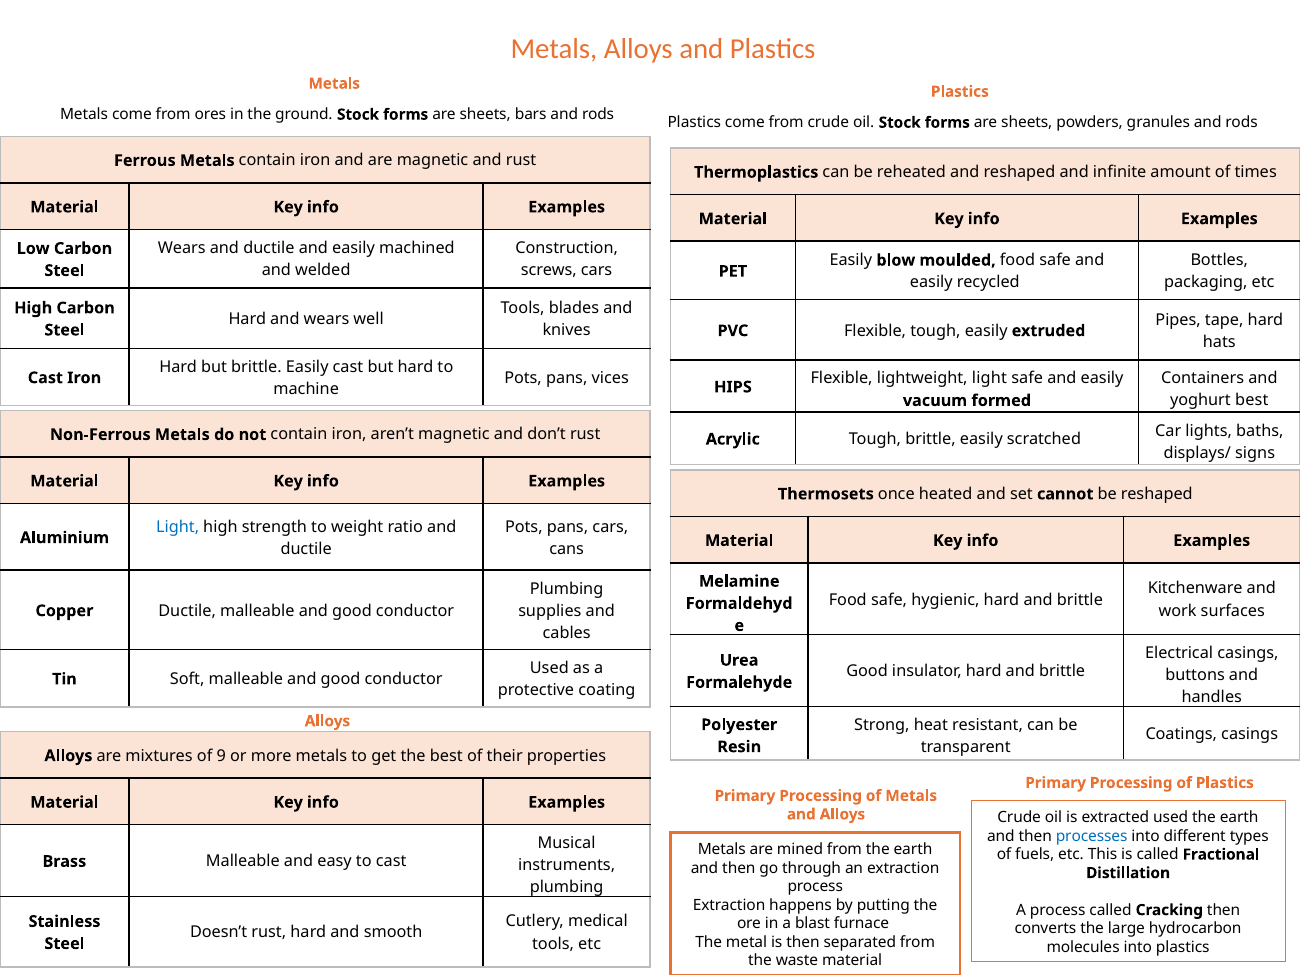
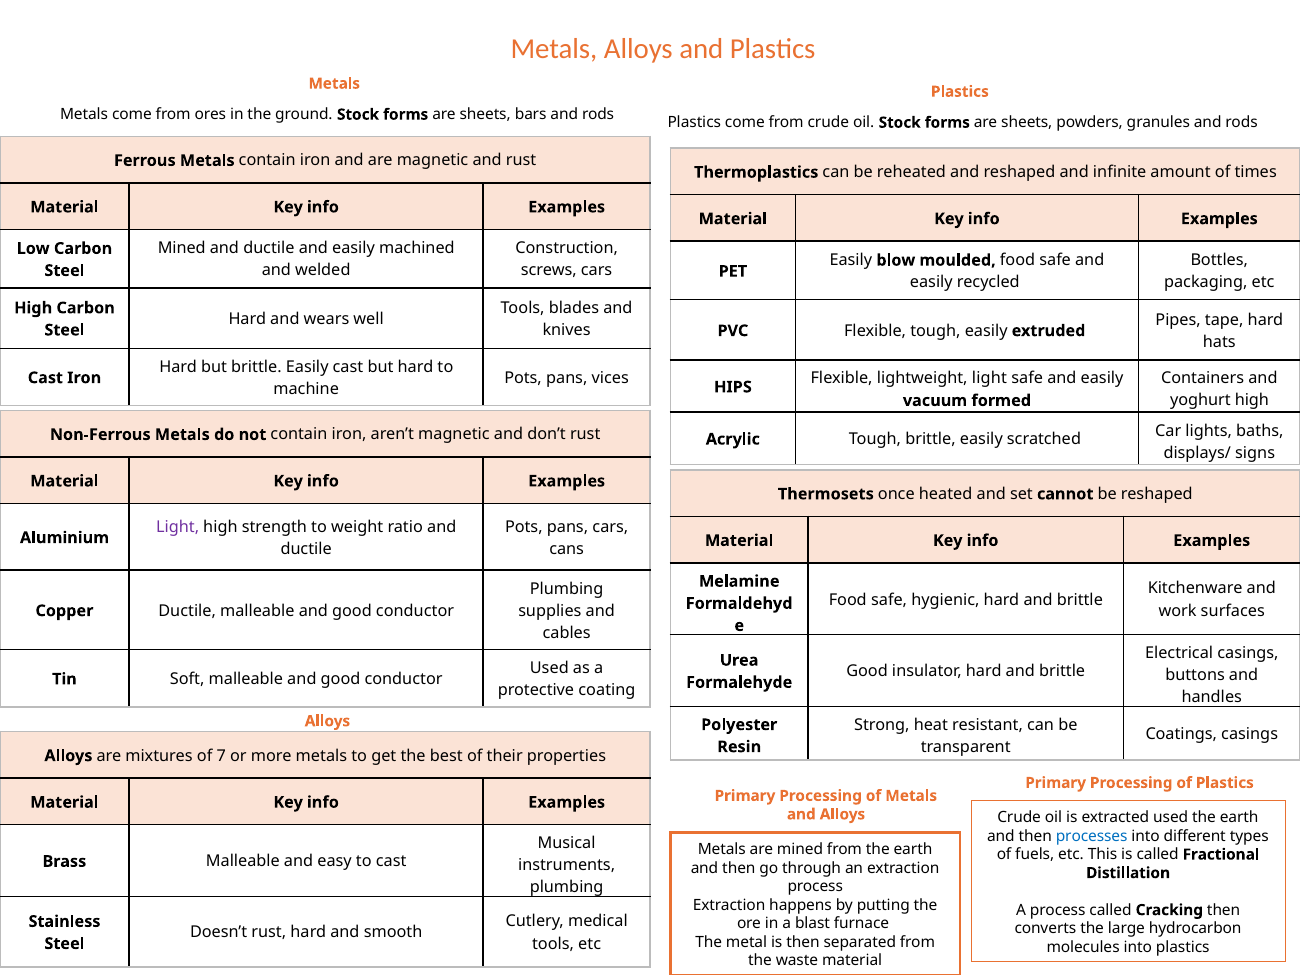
Wears: Wears -> Mined (182, 248)
yoghurt best: best -> high (1252, 401)
Light colour: blue -> purple (178, 527)
9: 9 -> 7 (221, 756)
